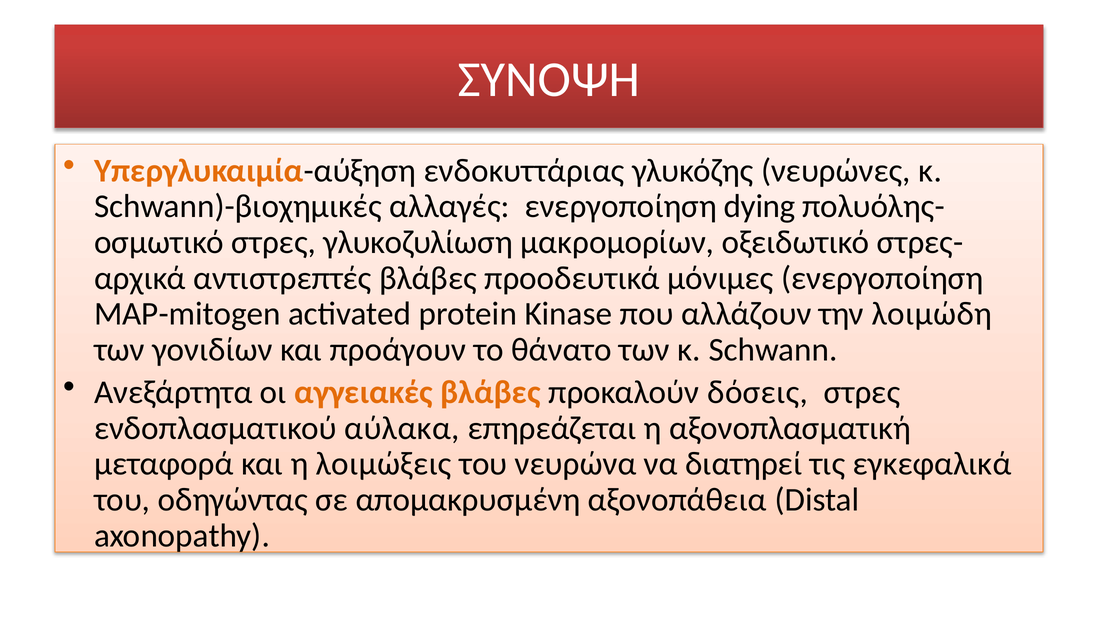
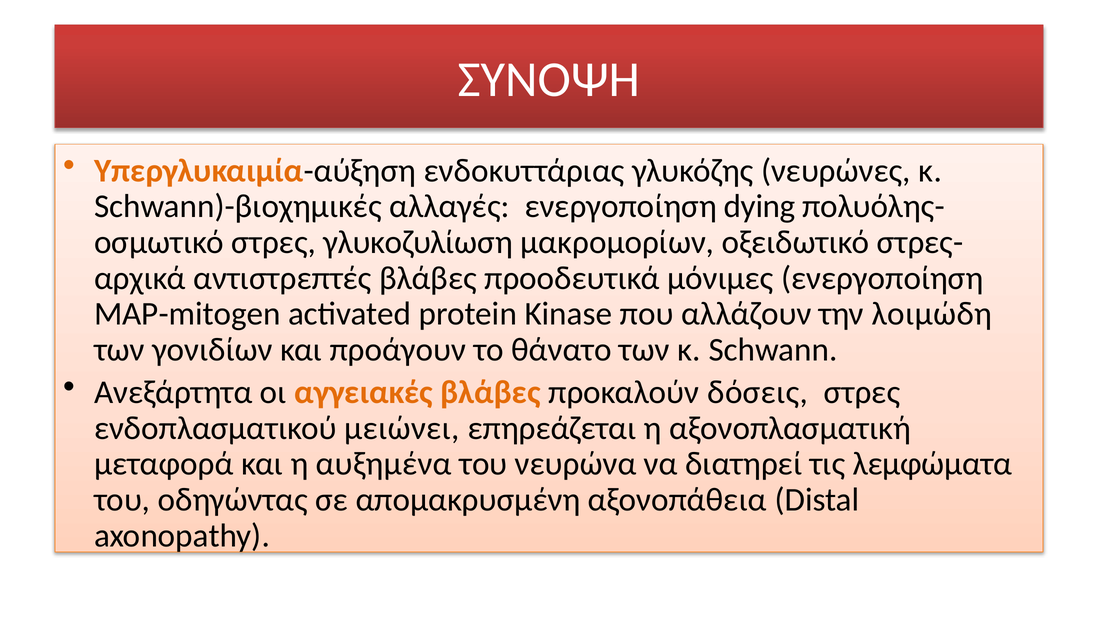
αύλακα: αύλακα -> μειώνει (402, 428)
λοιμώξεις: λοιμώξεις -> αυξημένα (384, 464)
εγκεφαλικά: εγκεφαλικά -> λεμφώματα (932, 464)
